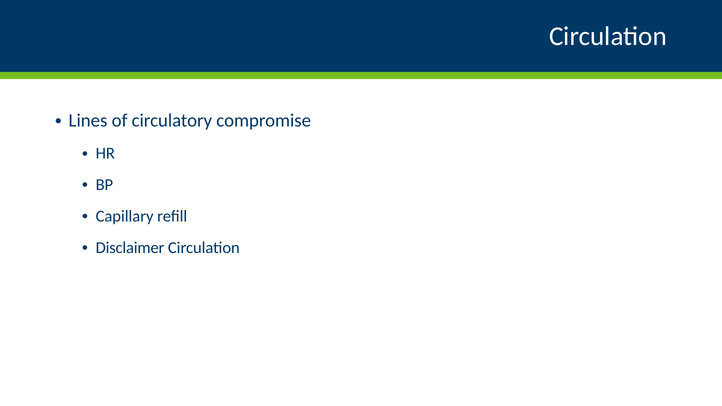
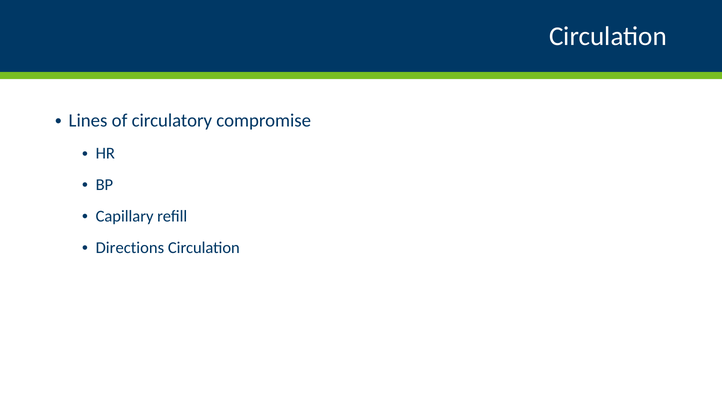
Disclaimer: Disclaimer -> Directions (130, 248)
